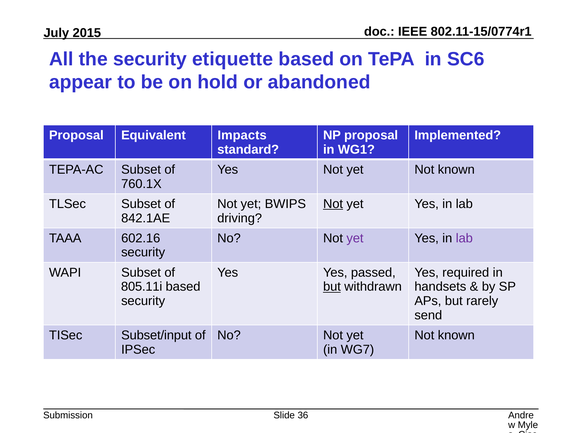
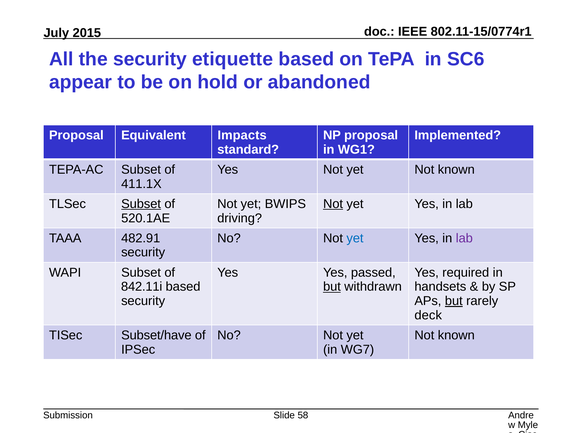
760.1X: 760.1X -> 411.1X (141, 184)
Subset underline: none -> present (141, 204)
842.1AE: 842.1AE -> 520.1AE (146, 218)
602.16: 602.16 -> 482.91 (141, 238)
yet colour: purple -> blue (355, 238)
805.11i: 805.11i -> 842.11i (142, 287)
but underline: none -> present (454, 301)
send: send -> deck (428, 315)
Subset/input: Subset/input -> Subset/have (156, 335)
36: 36 -> 58 (303, 415)
